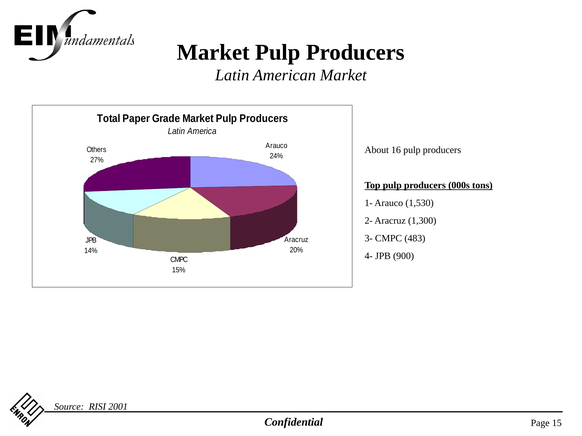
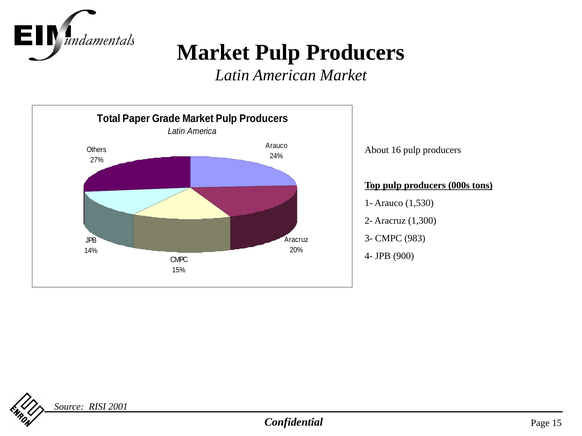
483: 483 -> 983 (415, 239)
